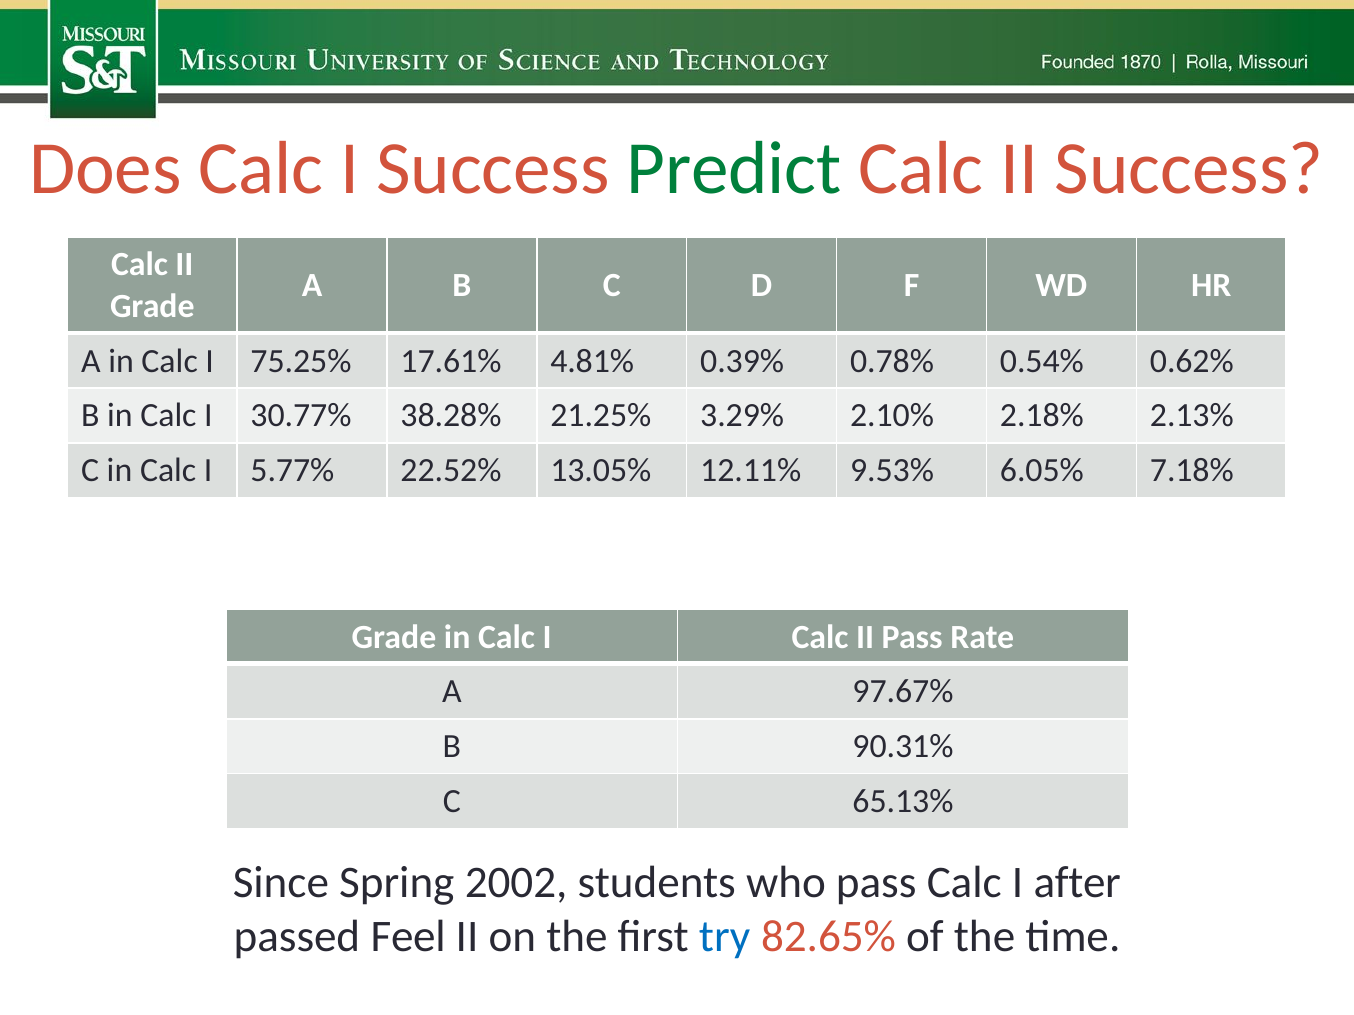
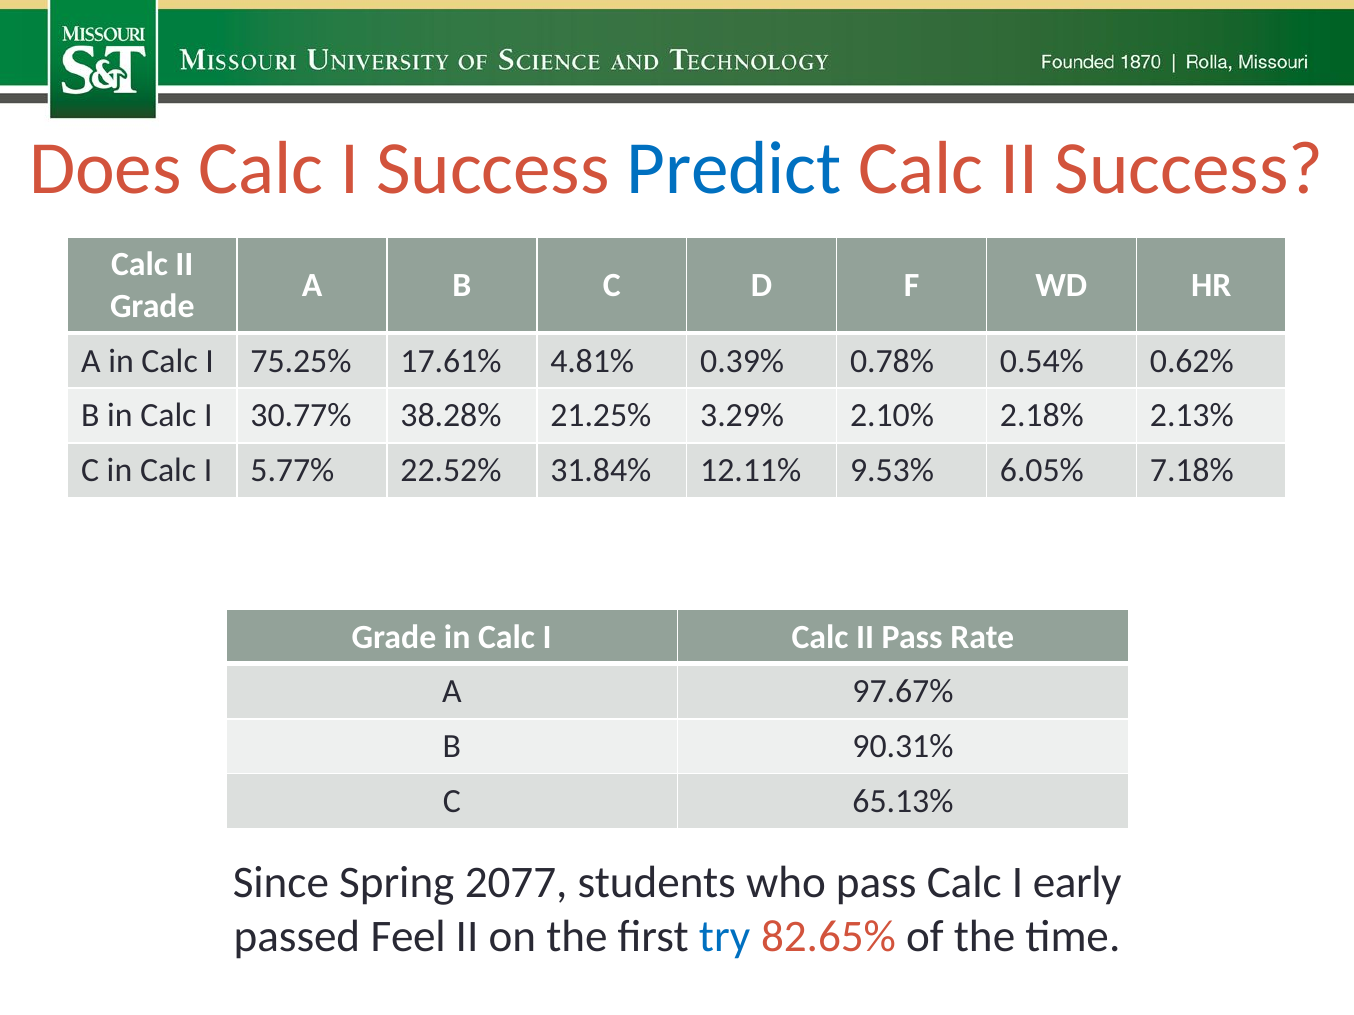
Predict colour: green -> blue (734, 169)
13.05%: 13.05% -> 31.84% (601, 471)
2002: 2002 -> 2077 (516, 883)
after: after -> early (1077, 883)
